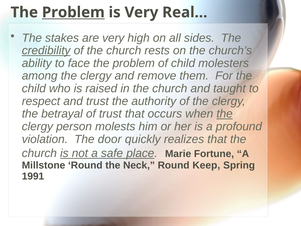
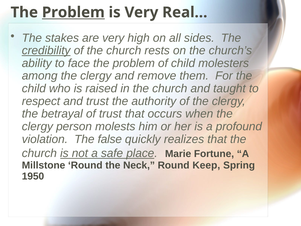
the underline: present -> none (225, 114)
door: door -> false (110, 139)
1991: 1991 -> 1950 (33, 176)
